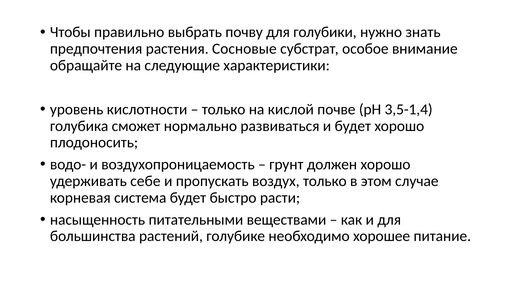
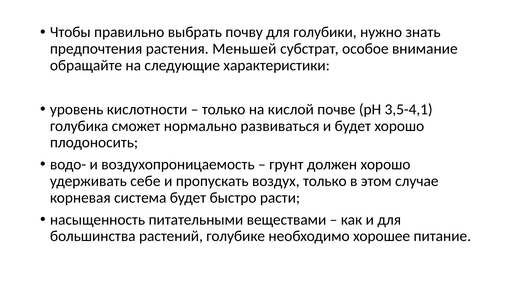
Сосновые: Сосновые -> Меньшей (244, 49)
3,5-1,4: 3,5-1,4 -> 3,5-4,1 (409, 109)
